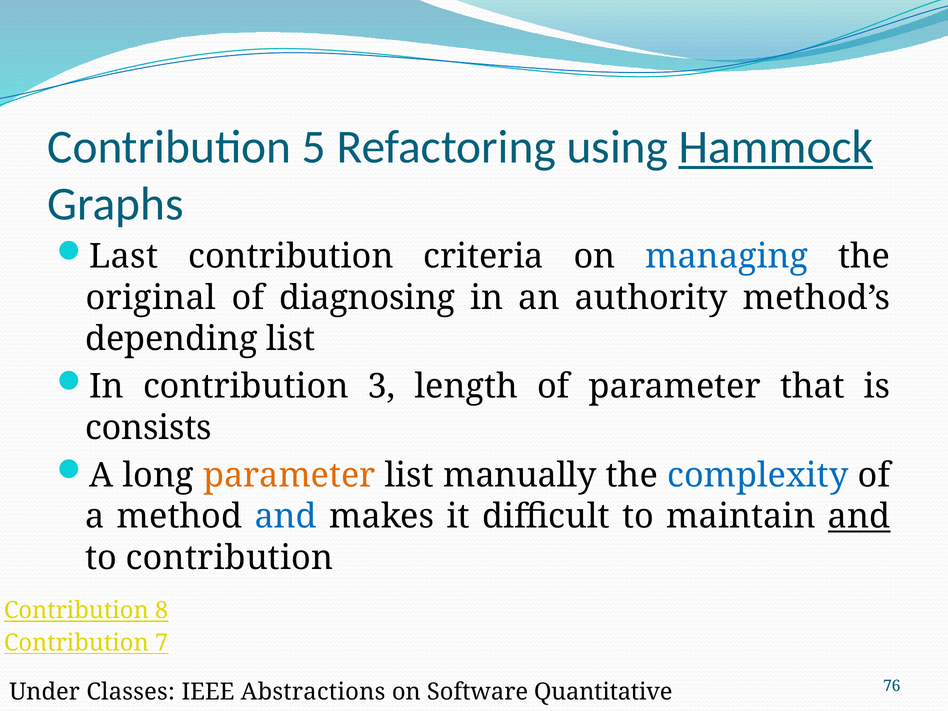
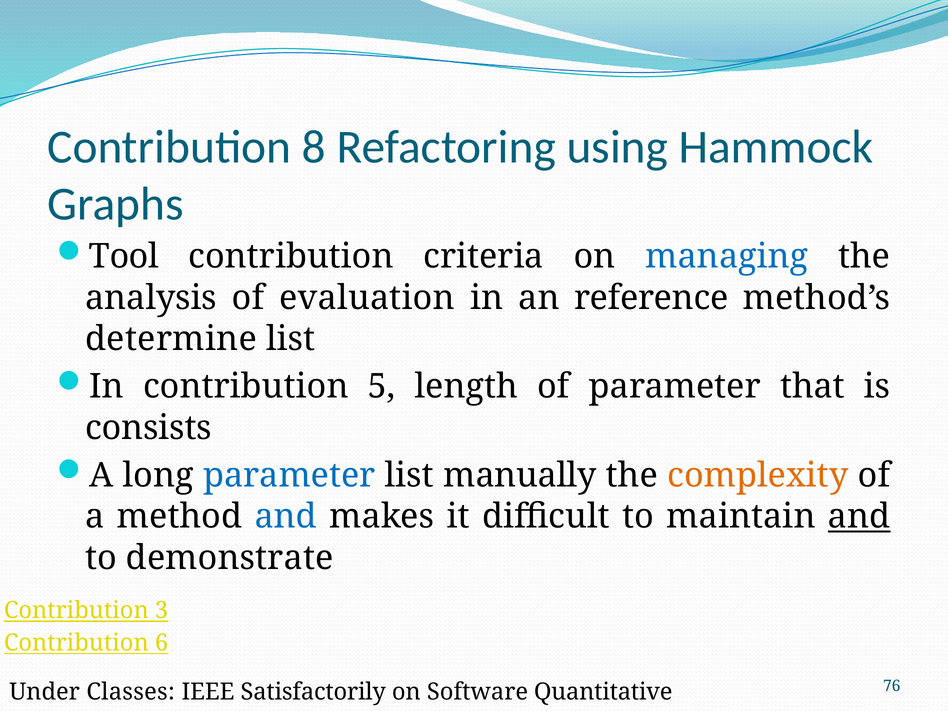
5: 5 -> 8 (314, 147)
Hammock underline: present -> none (776, 147)
Last: Last -> Tool (124, 257)
original: original -> analysis (151, 298)
diagnosing: diagnosing -> evaluation (367, 298)
authority: authority -> reference (651, 298)
depending: depending -> determine (171, 339)
3: 3 -> 5 (382, 387)
parameter colour: orange -> blue (289, 476)
complexity colour: blue -> orange (758, 476)
to contribution: contribution -> demonstrate (230, 558)
8: 8 -> 3 (162, 611)
7: 7 -> 6 (162, 643)
Abstractions: Abstractions -> Satisfactorily (313, 692)
